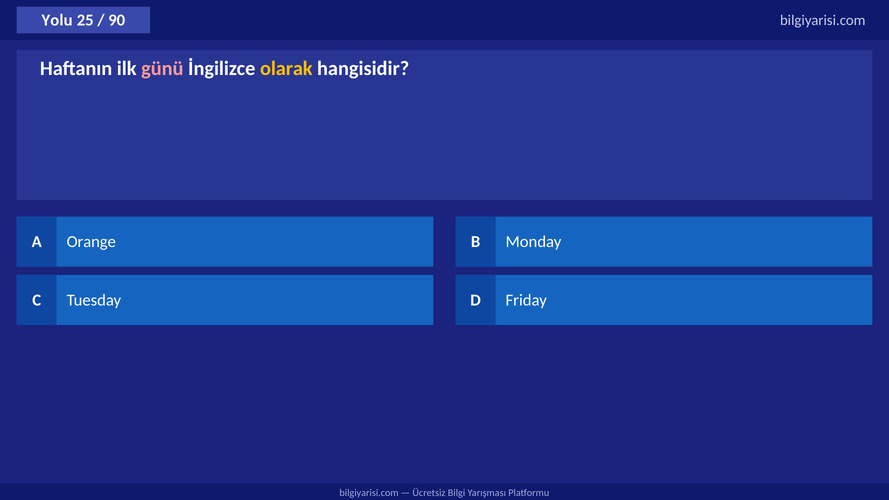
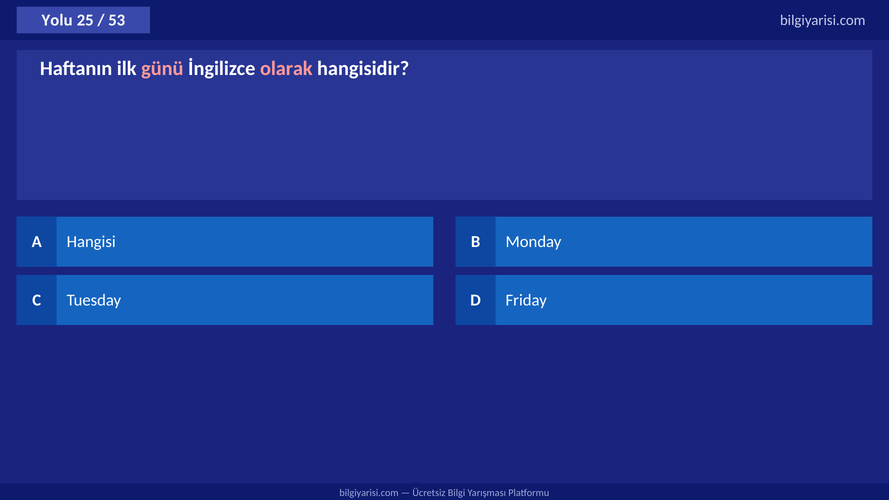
90: 90 -> 53 (117, 20)
olarak colour: yellow -> pink (286, 68)
Orange: Orange -> Hangisi (91, 242)
